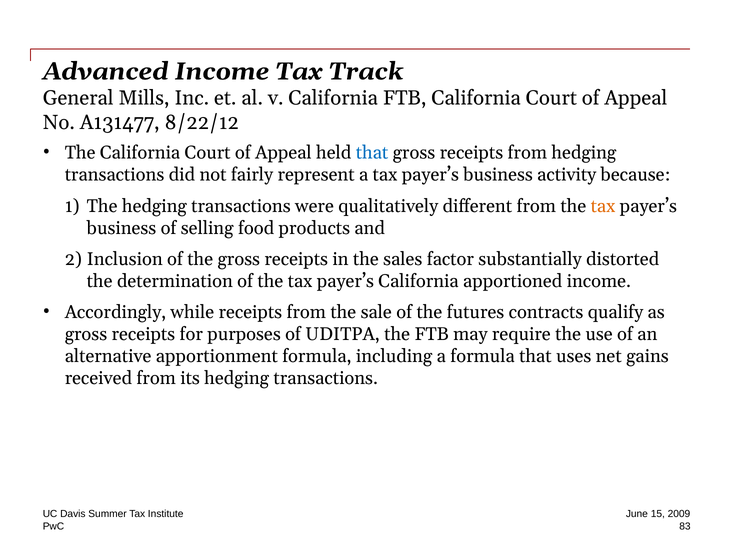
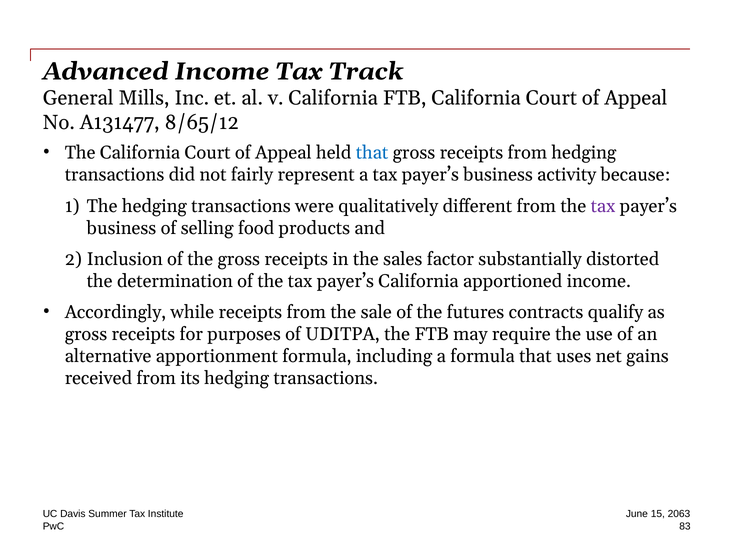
8/22/12: 8/22/12 -> 8/65/12 (202, 122)
tax colour: orange -> purple (603, 206)
2009: 2009 -> 2063 (679, 514)
